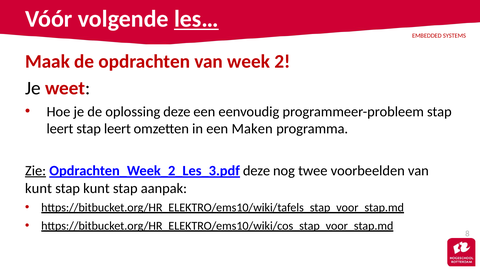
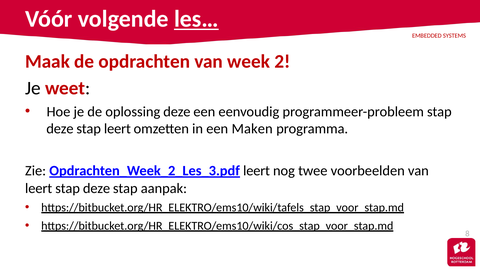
leert: leert -> deze (60, 129)
Zie underline: present -> none (36, 171)
Opdrachten_Week_2_Les_3.pdf deze: deze -> leert (257, 171)
kunt: kunt -> leert (39, 188)
kunt: kunt -> deze (97, 188)
